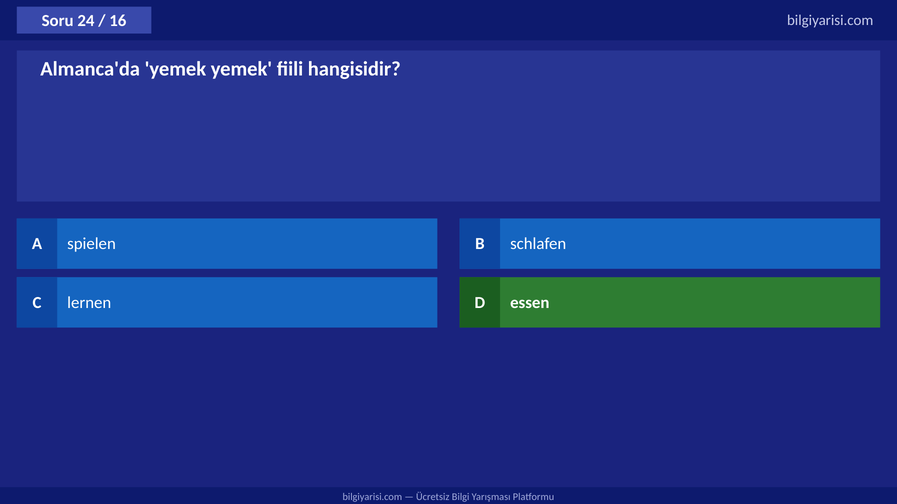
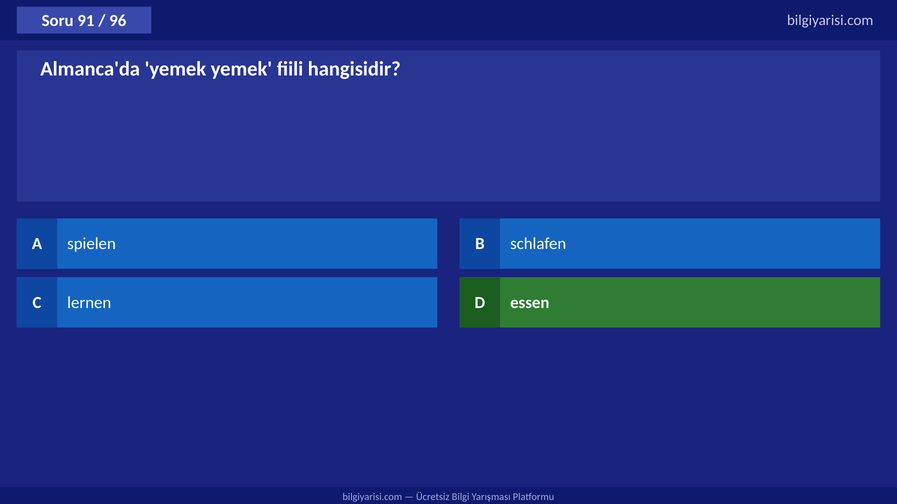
24: 24 -> 91 (86, 21)
16: 16 -> 96 (118, 21)
